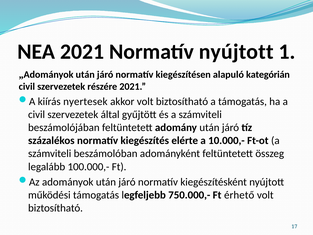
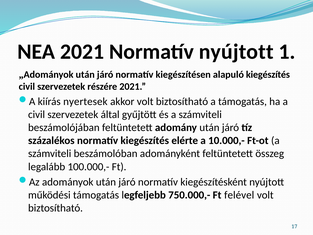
alapuló kategórián: kategórián -> kiegészítés (268, 74)
érhető: érhető -> felével (239, 195)
